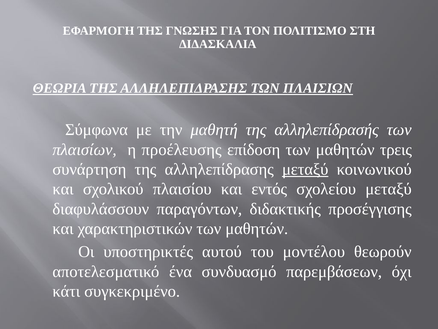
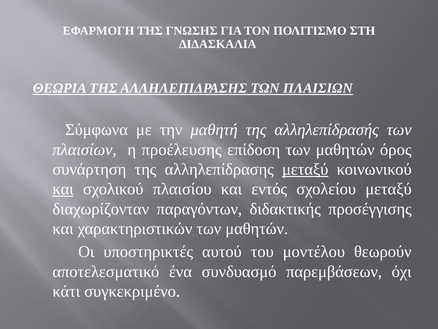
τρεις: τρεις -> όρος (396, 149)
και underline: none -> present (63, 189)
διαφυλάσσουν: διαφυλάσσουν -> διαχωρίζονταν (101, 209)
